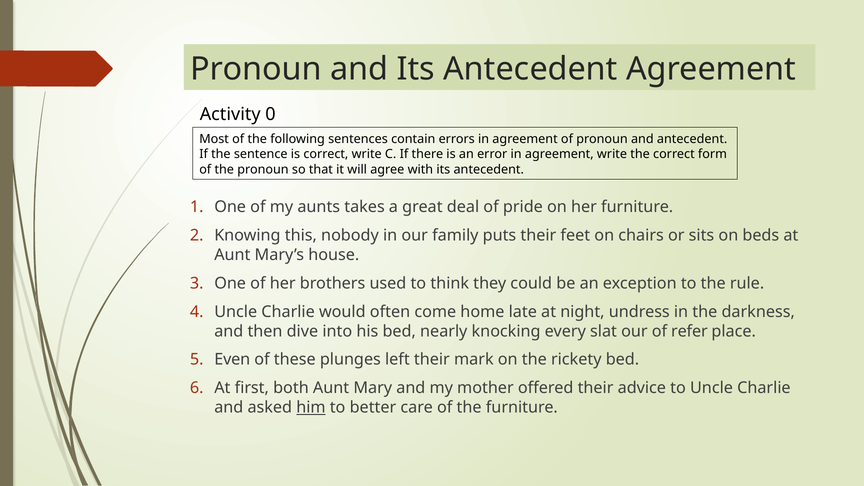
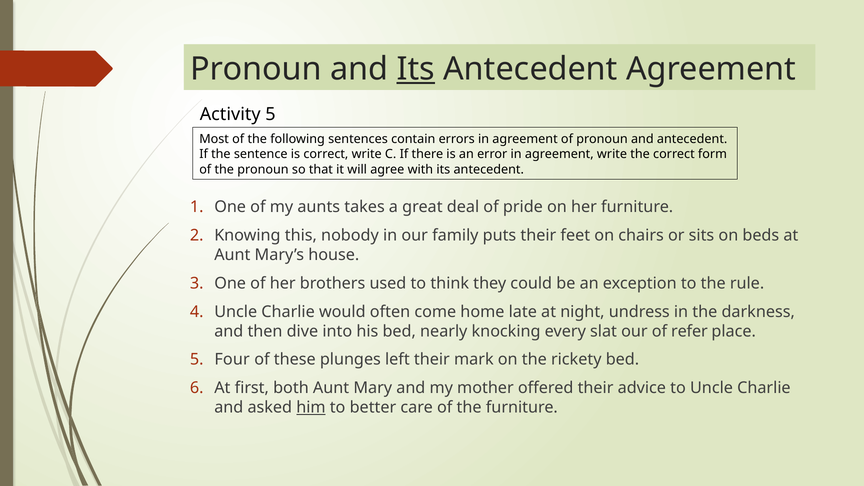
Its underline: none -> present (416, 69)
Activity 0: 0 -> 5 (270, 114)
Even: Even -> Four (232, 360)
